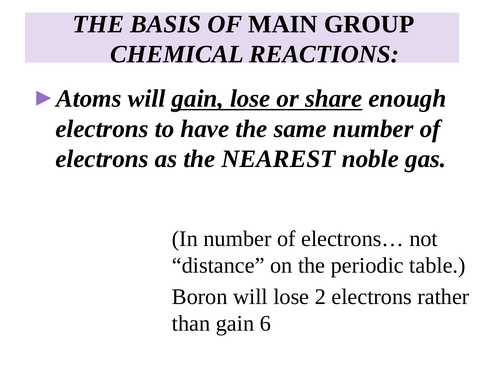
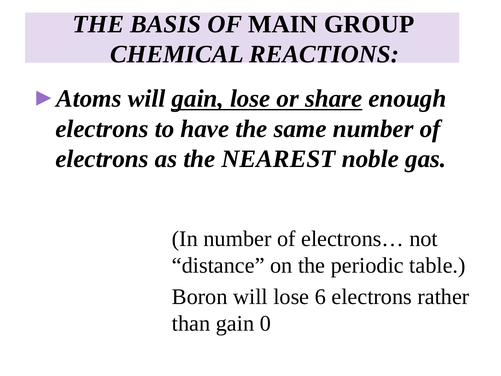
2: 2 -> 6 (320, 297)
6: 6 -> 0 (265, 323)
